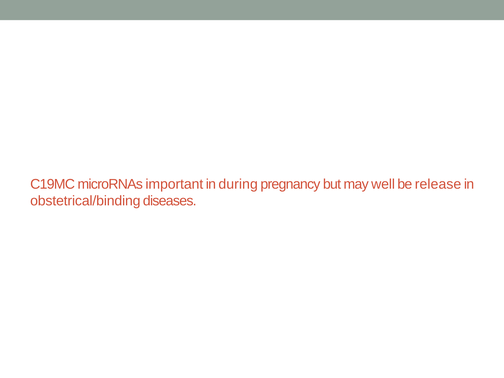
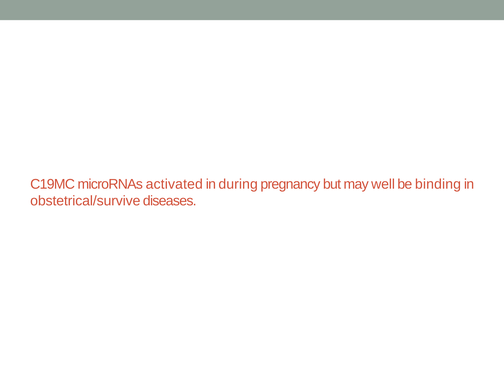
important: important -> activated (174, 184)
release: release -> binding (438, 184)
obstetrical/binding: obstetrical/binding -> obstetrical/survive (85, 201)
